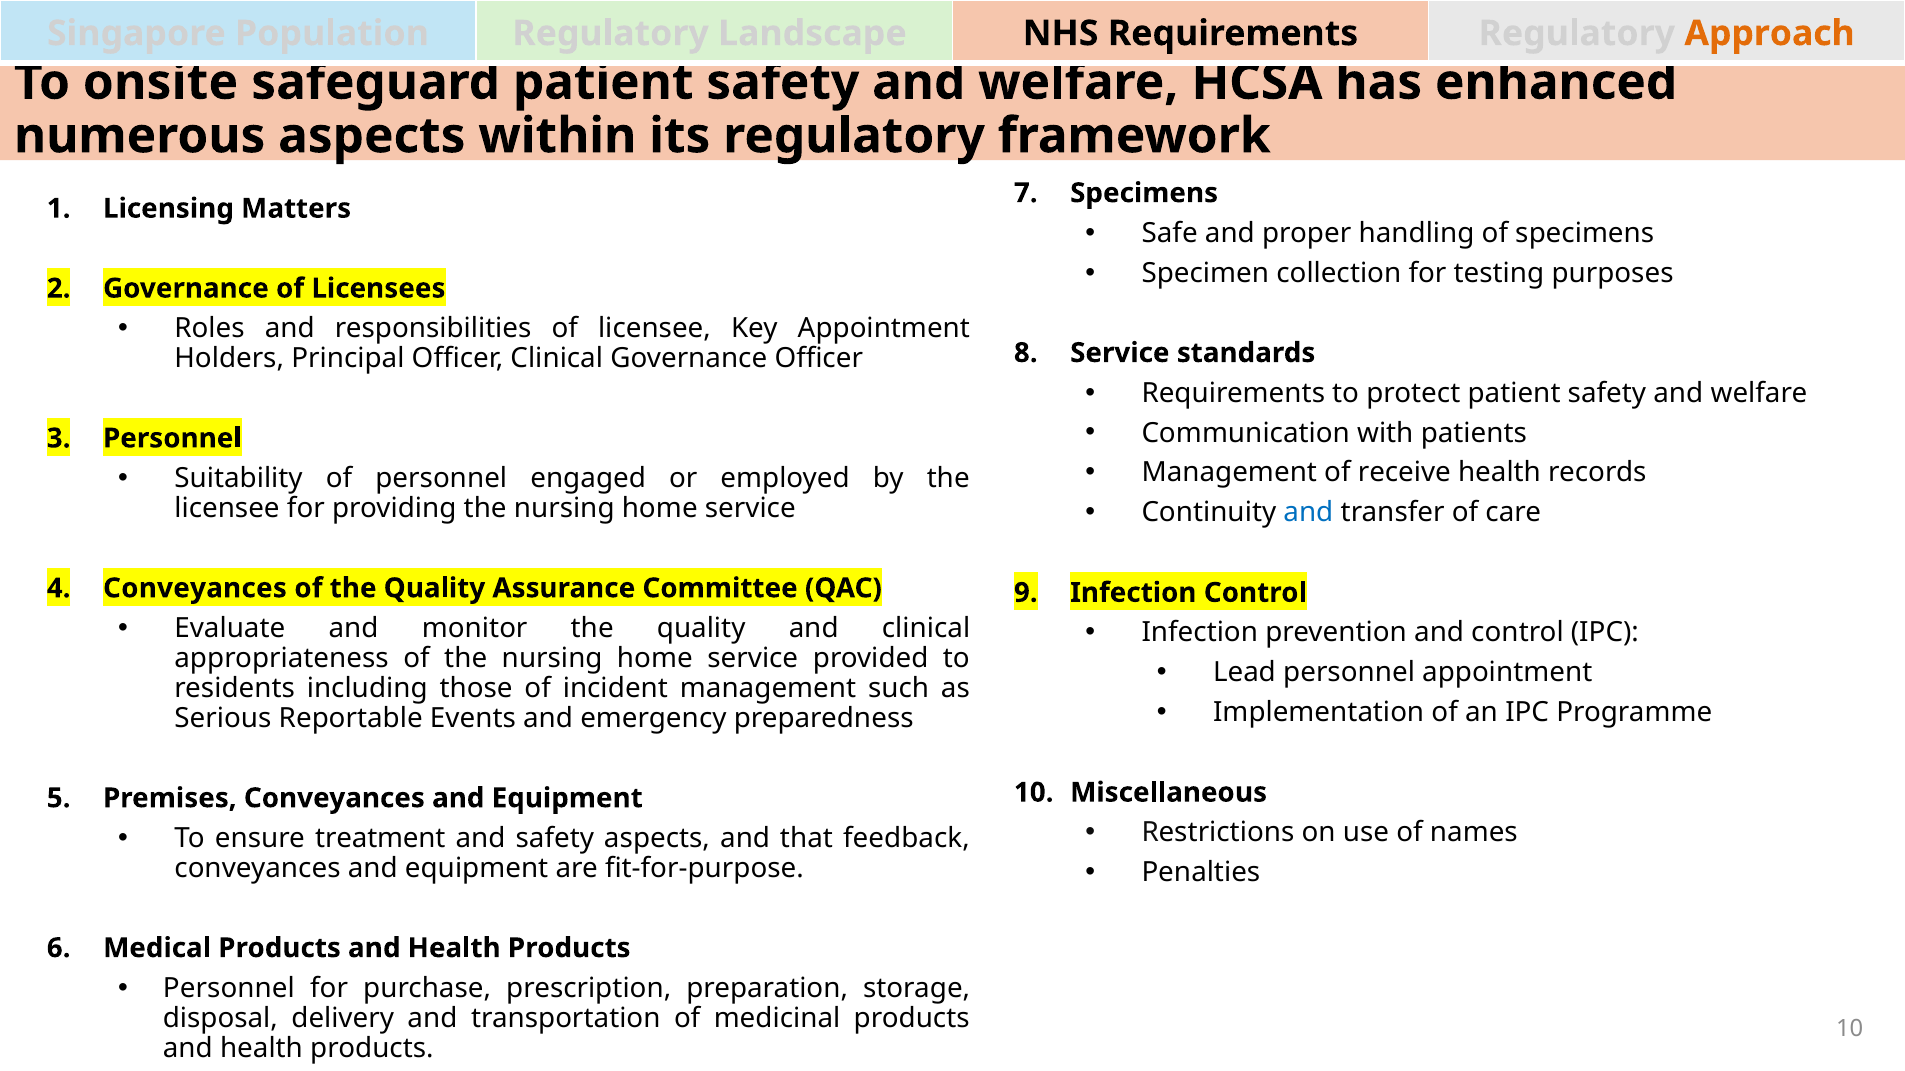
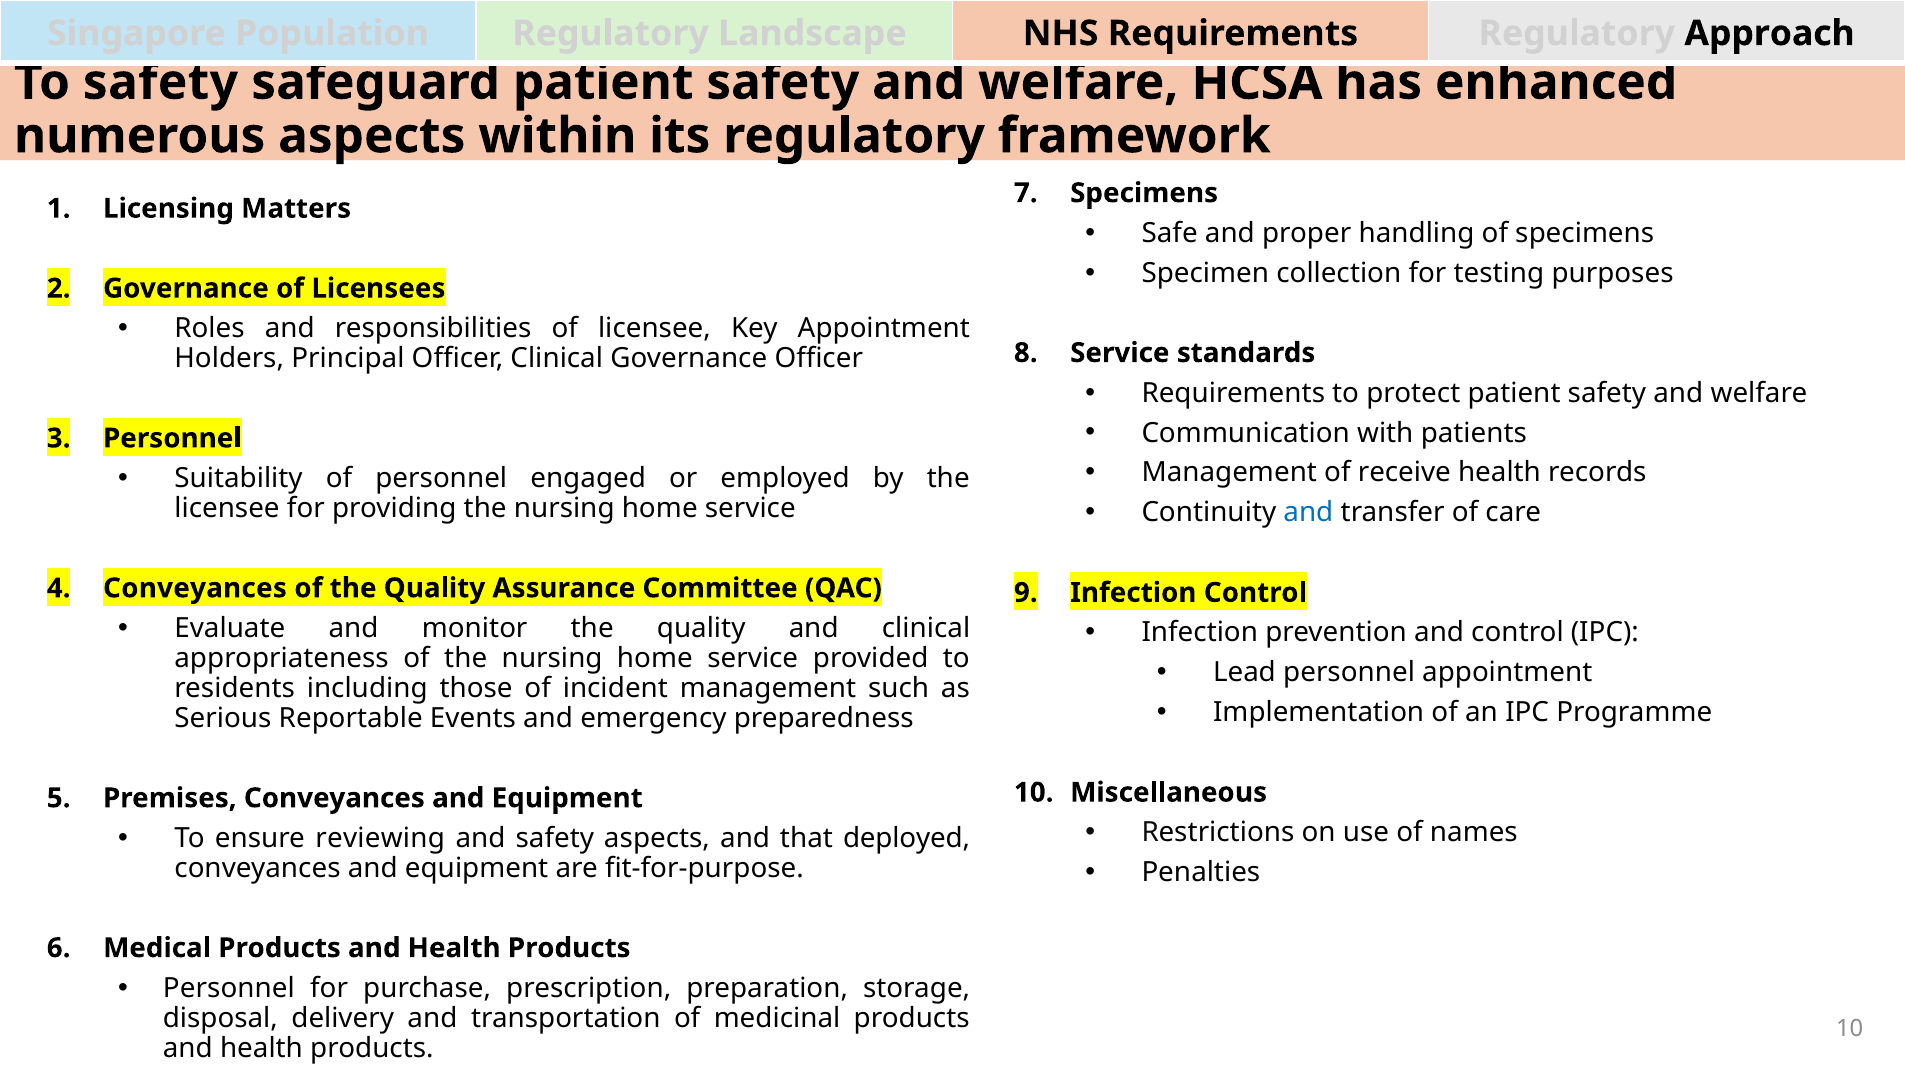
Approach colour: orange -> black (1770, 33)
To onsite: onsite -> safety (160, 82)
treatment: treatment -> reviewing (380, 839)
feedback: feedback -> deployed (907, 839)
